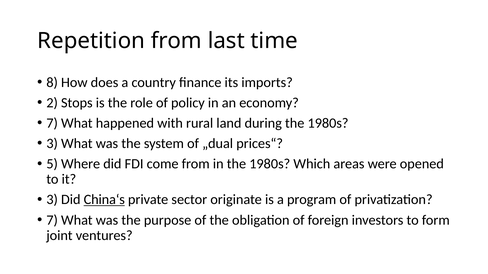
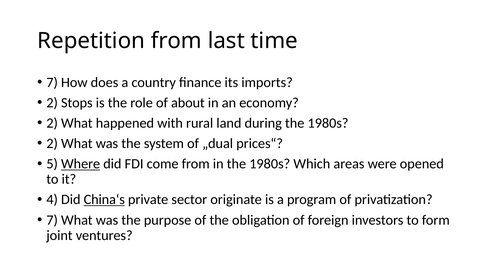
8: 8 -> 7 (52, 82)
policy: policy -> about (188, 103)
7: 7 -> 2 (52, 123)
3: 3 -> 2 (52, 144)
Where underline: none -> present (81, 164)
3: 3 -> 4 (52, 200)
